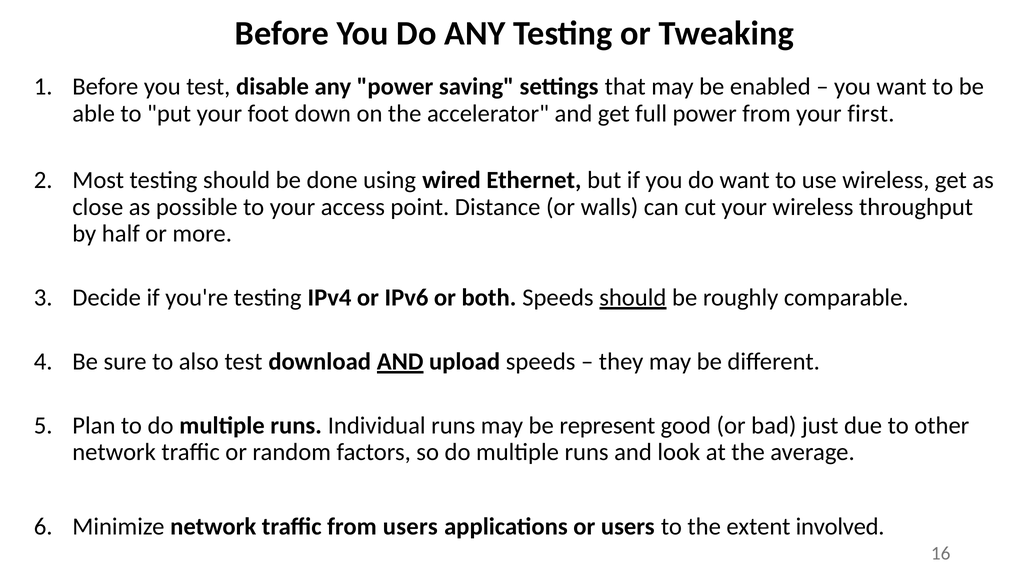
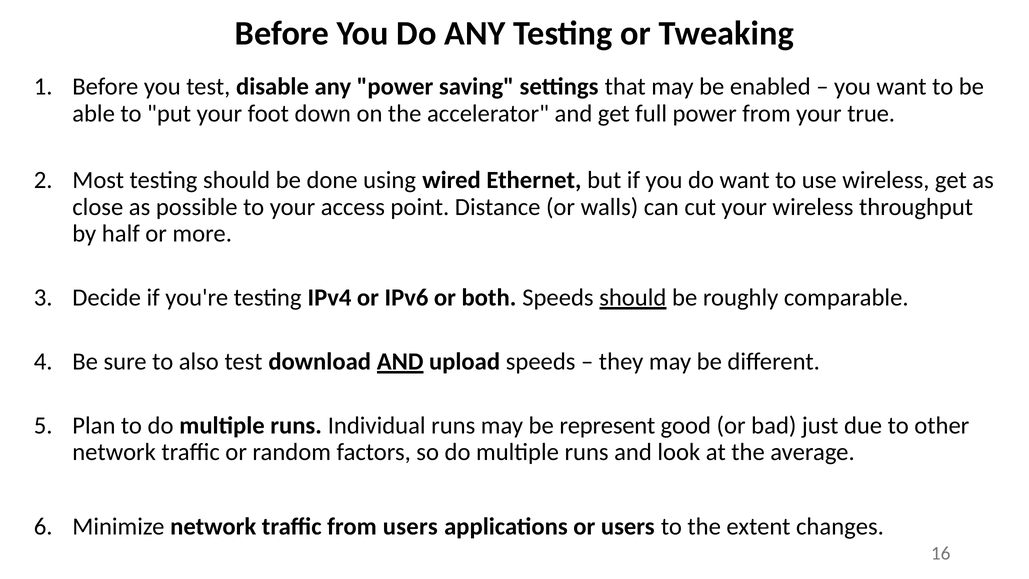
first: first -> true (871, 113)
involved: involved -> changes (840, 527)
